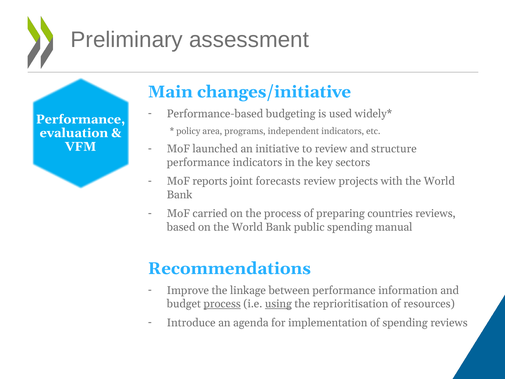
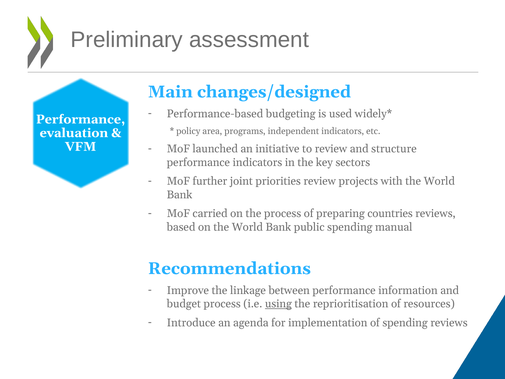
changes/initiative: changes/initiative -> changes/designed (274, 92)
reports: reports -> further (210, 181)
forecasts: forecasts -> priorities (278, 181)
process underline: present -> none (222, 304)
